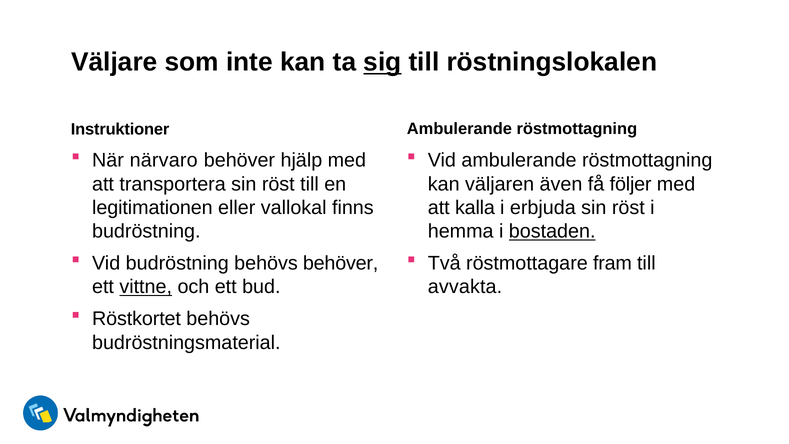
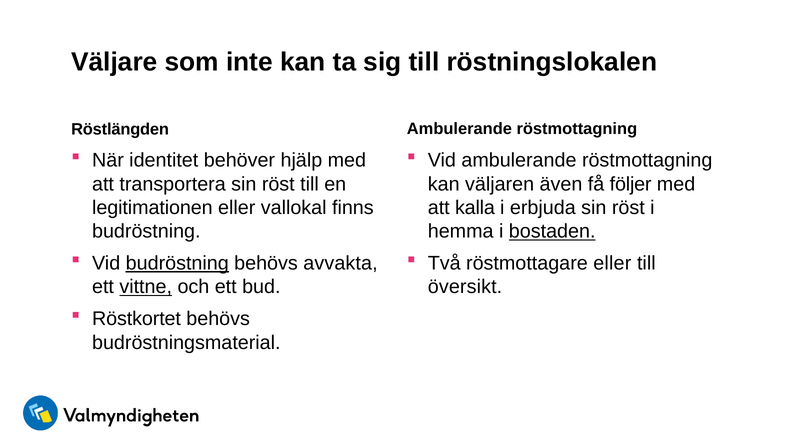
sig underline: present -> none (382, 62)
Instruktioner: Instruktioner -> Röstlängden (120, 129)
närvaro: närvaro -> identitet (164, 160)
budröstning underline: none -> present (177, 263)
behövs behöver: behöver -> avvakta (340, 263)
röstmottagare fram: fram -> eller (612, 263)
avvakta: avvakta -> översikt (465, 287)
